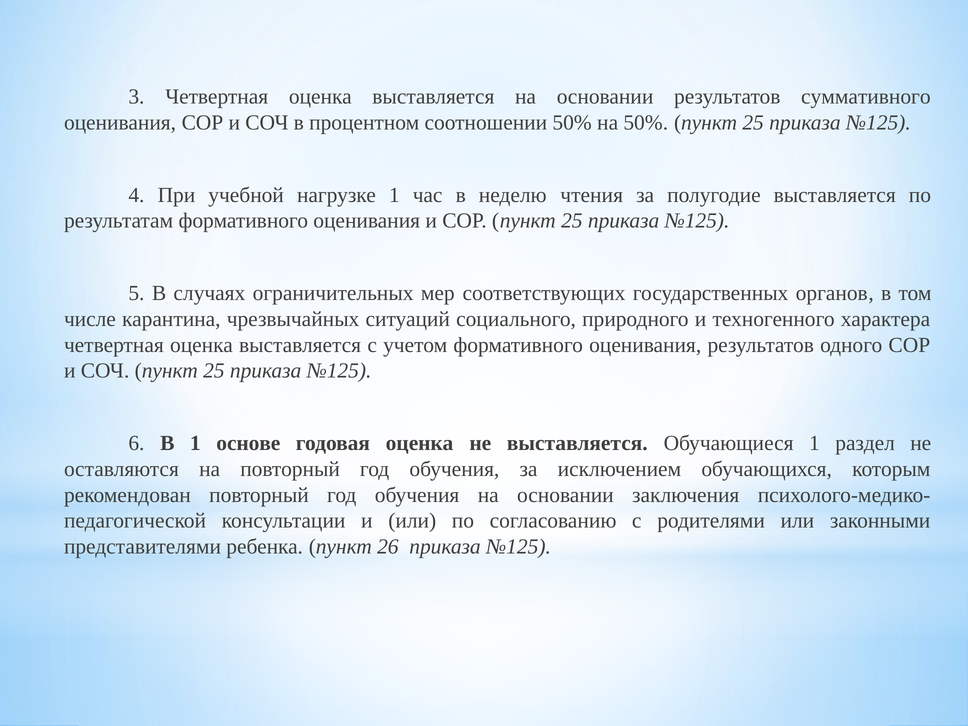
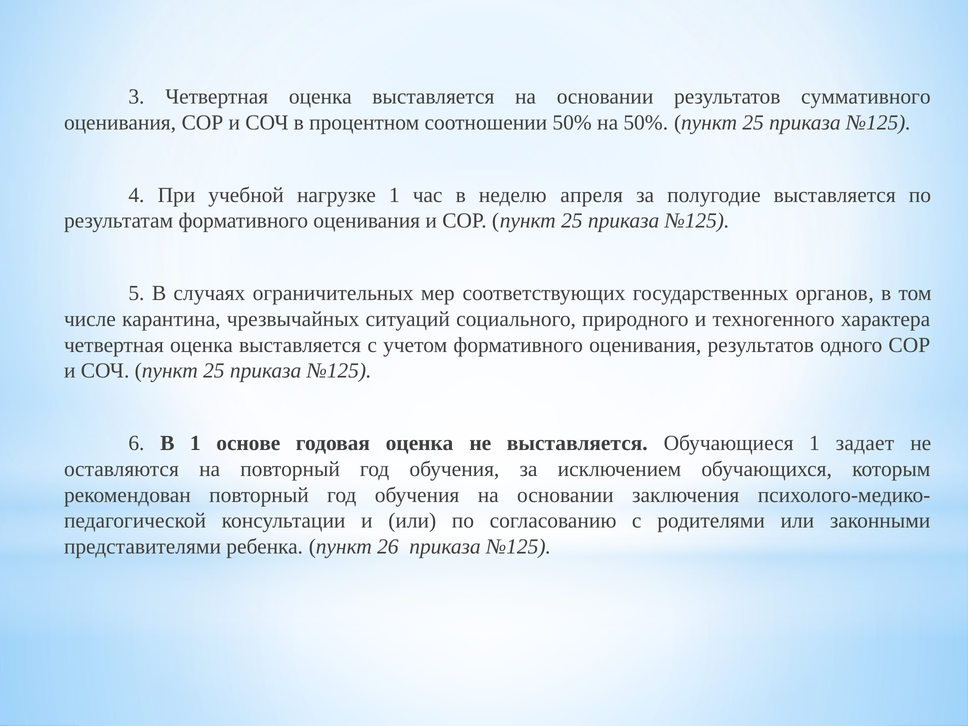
чтения: чтения -> апреля (592, 195)
раздел: раздел -> задает (865, 443)
